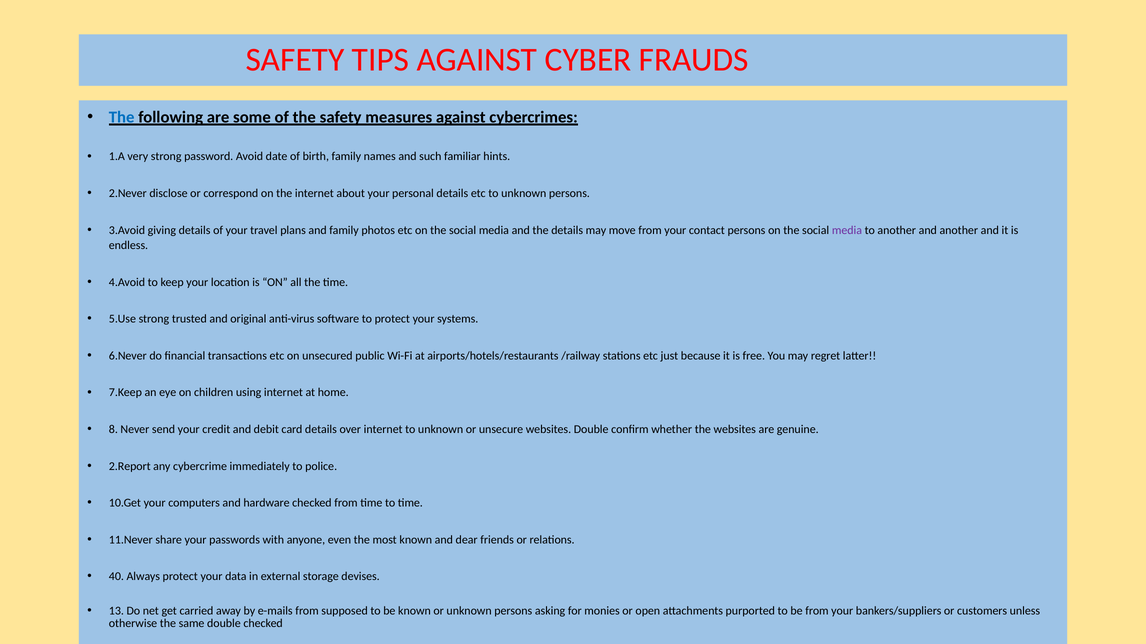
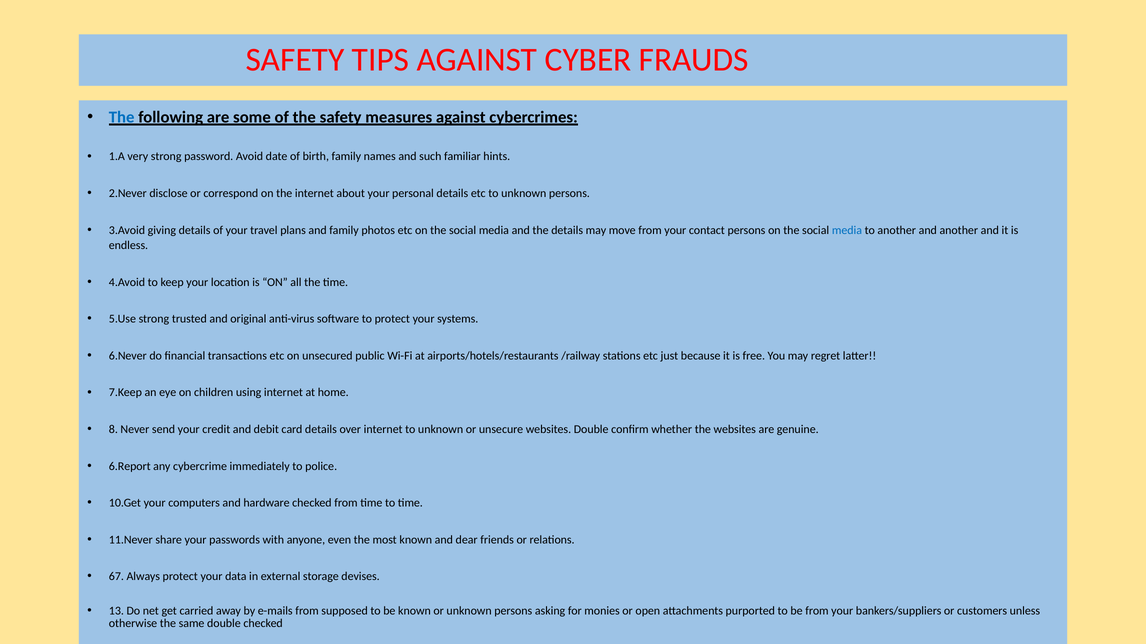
media colour: purple -> blue (847, 230)
2.Report: 2.Report -> 6.Report (130, 467)
40: 40 -> 67 (116, 577)
